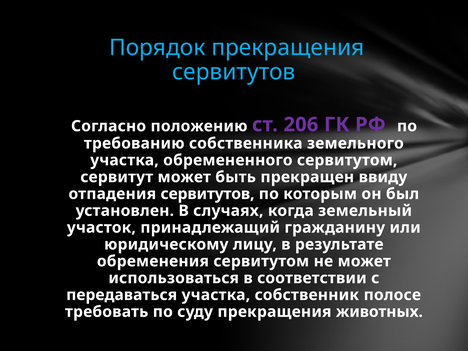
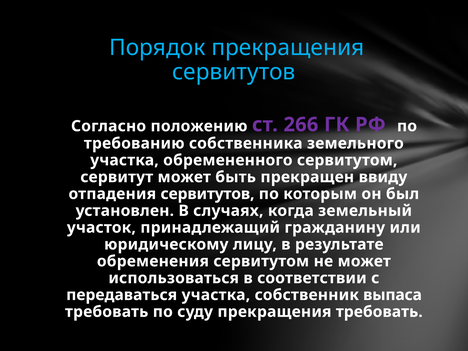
206: 206 -> 266 (301, 125)
полосе: полосе -> выпаса (392, 295)
прекращения животных: животных -> требовать (379, 312)
